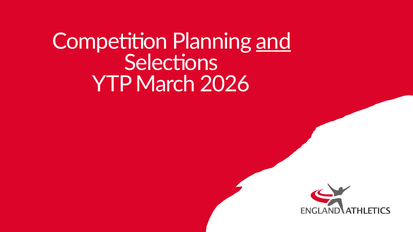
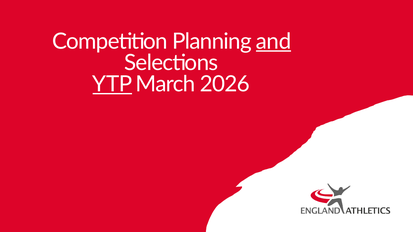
YTP underline: none -> present (112, 84)
